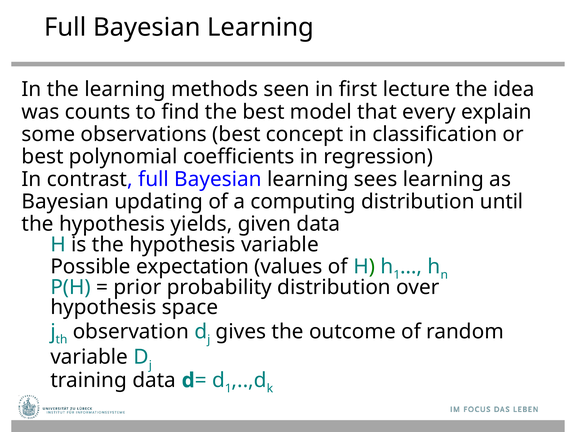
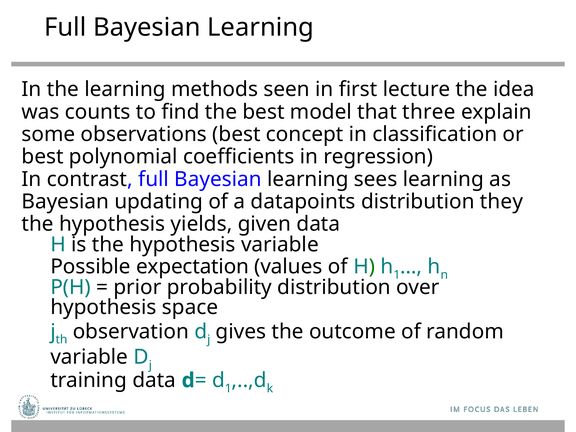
every: every -> three (429, 112)
computing: computing -> datapoints (303, 202)
until: until -> they (501, 202)
